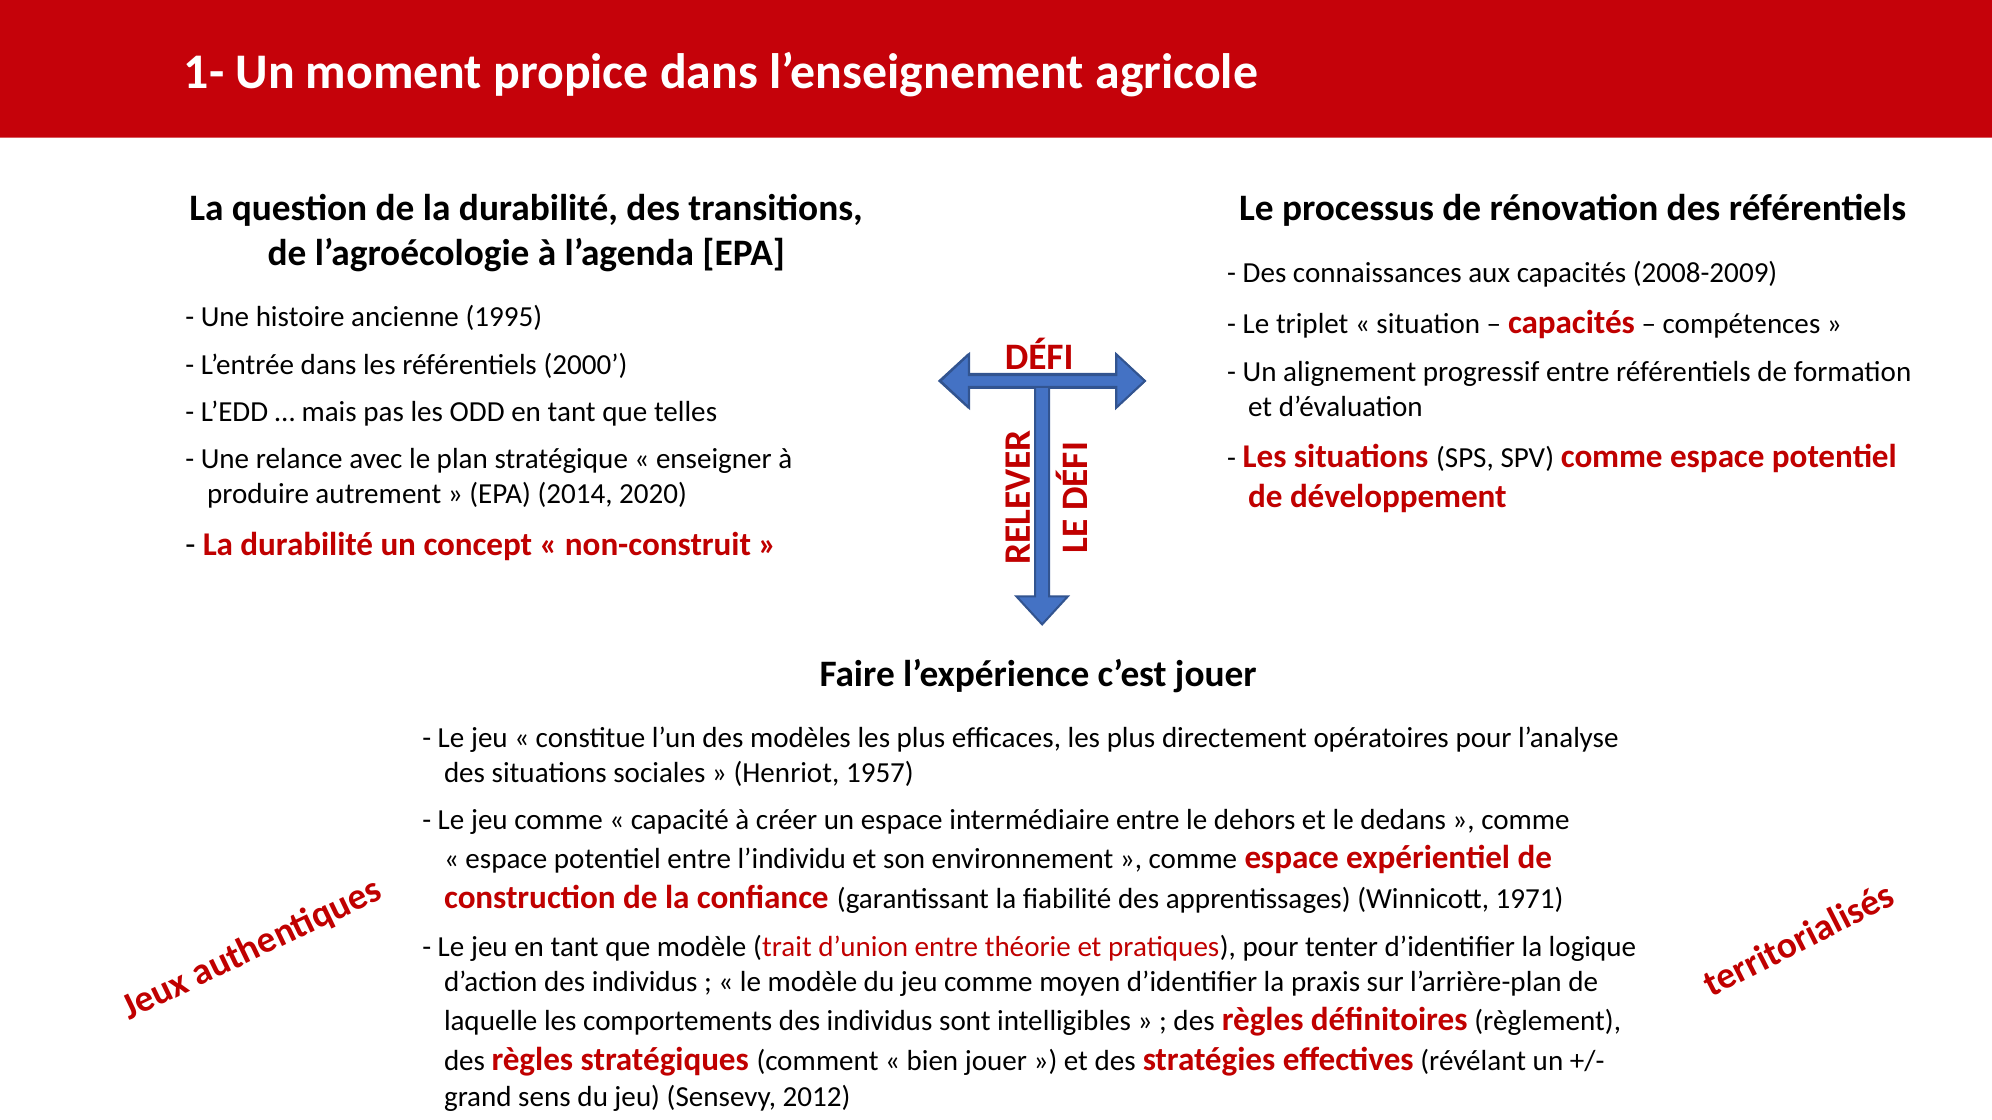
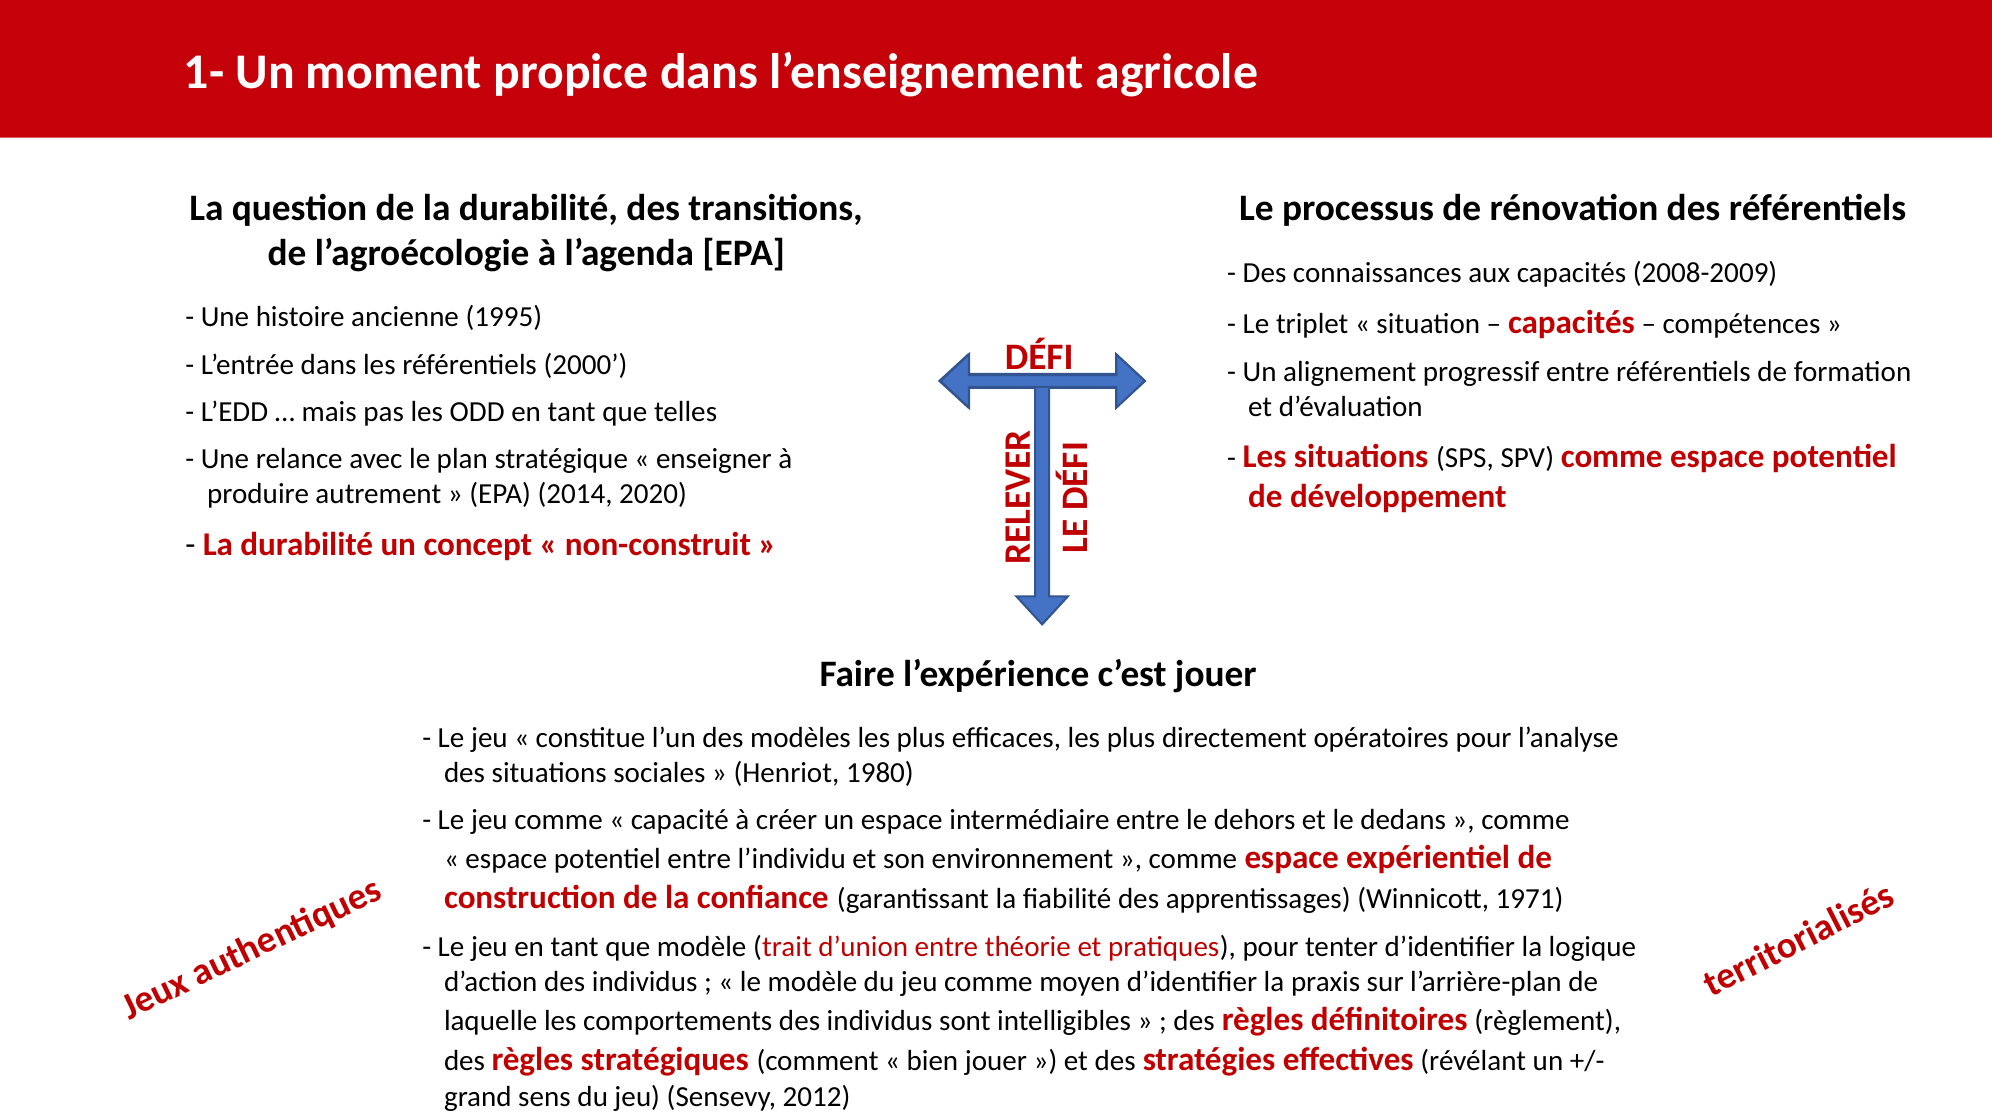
1957: 1957 -> 1980 (880, 773)
